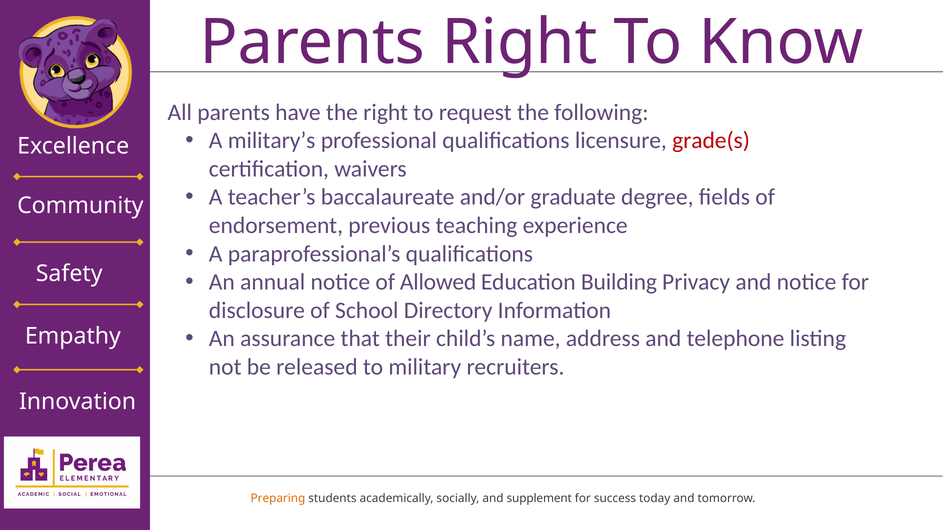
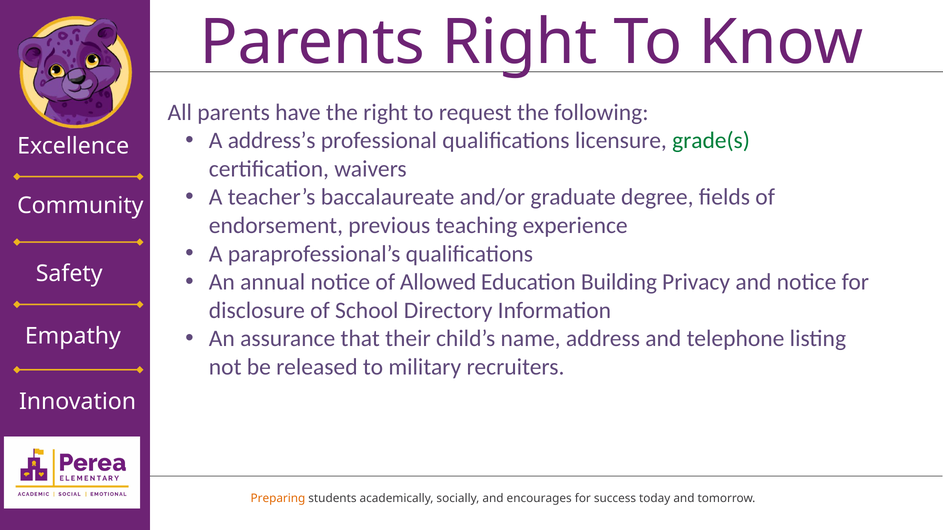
military’s: military’s -> address’s (272, 141)
grade(s colour: red -> green (711, 141)
supplement: supplement -> encourages (539, 499)
